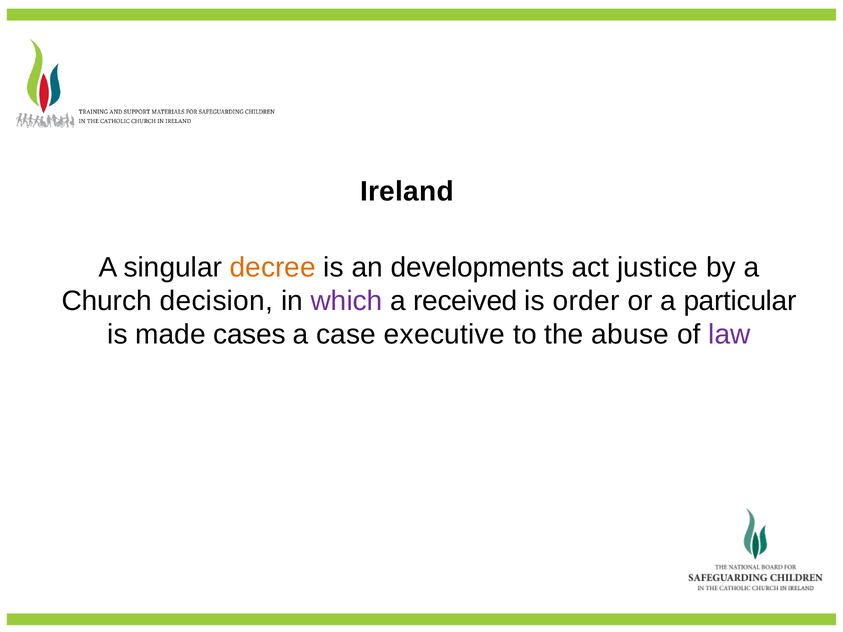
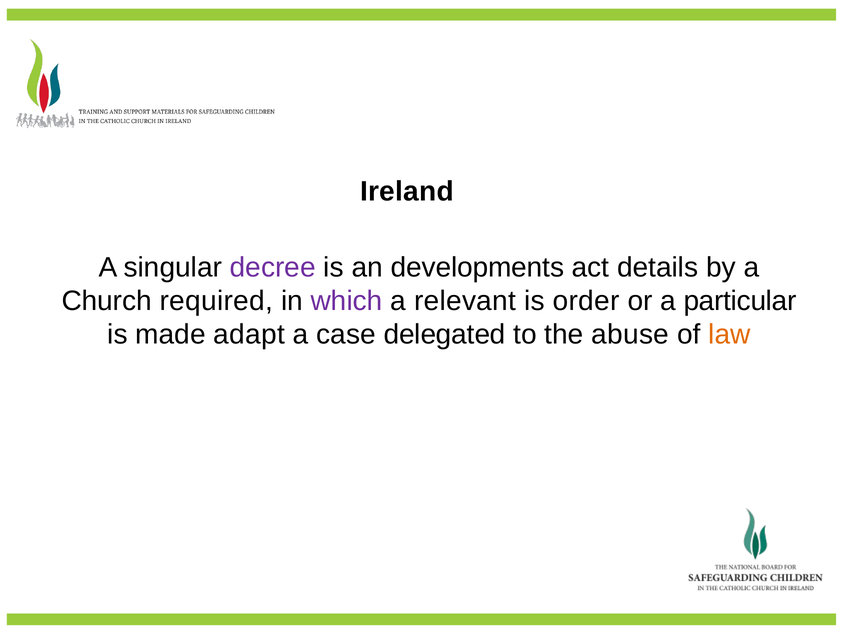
decree colour: orange -> purple (273, 267)
justice: justice -> details (658, 267)
decision: decision -> required (216, 301)
received: received -> relevant (465, 301)
cases: cases -> adapt (249, 335)
executive: executive -> delegated (445, 335)
law colour: purple -> orange (729, 335)
